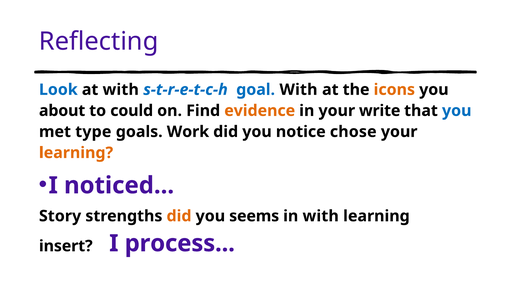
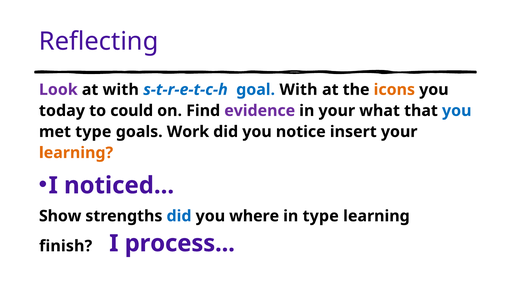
Look colour: blue -> purple (58, 90)
about: about -> today (62, 111)
evidence colour: orange -> purple (260, 111)
write: write -> what (380, 111)
chose: chose -> insert (353, 132)
Story: Story -> Show (60, 216)
did colour: orange -> blue (179, 216)
seems: seems -> where (254, 216)
in with: with -> type (321, 216)
insert: insert -> finish (66, 246)
